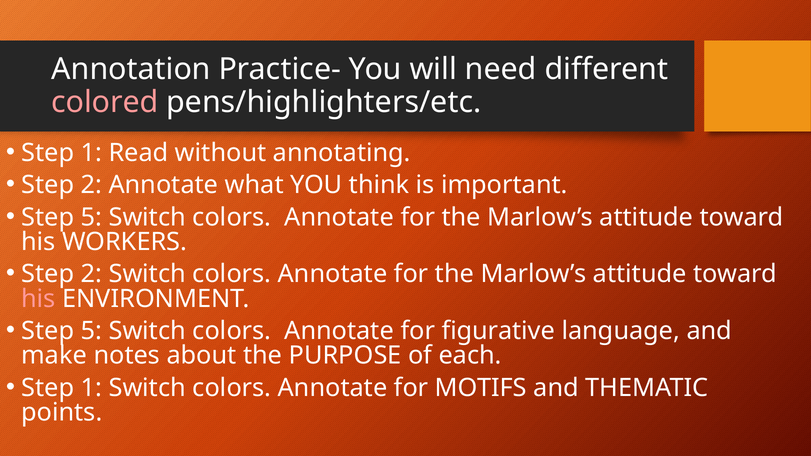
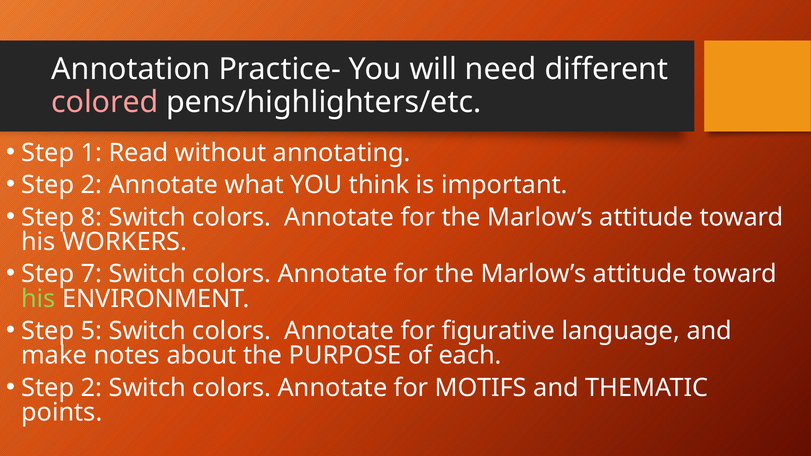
5: 5 -> 8 (91, 217)
2: 2 -> 7 (91, 274)
his colour: pink -> light green (38, 299)
1: 1 -> 2 (91, 388)
